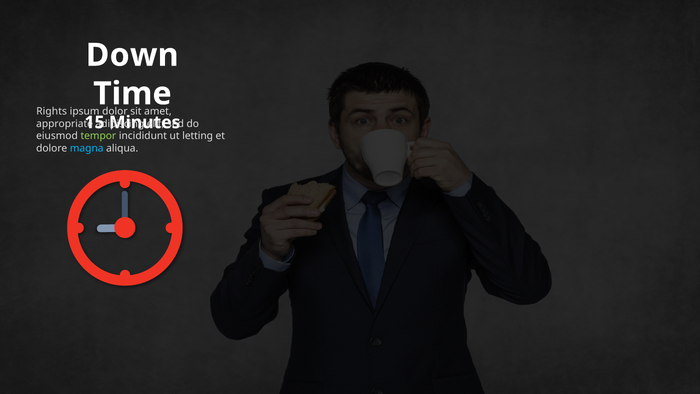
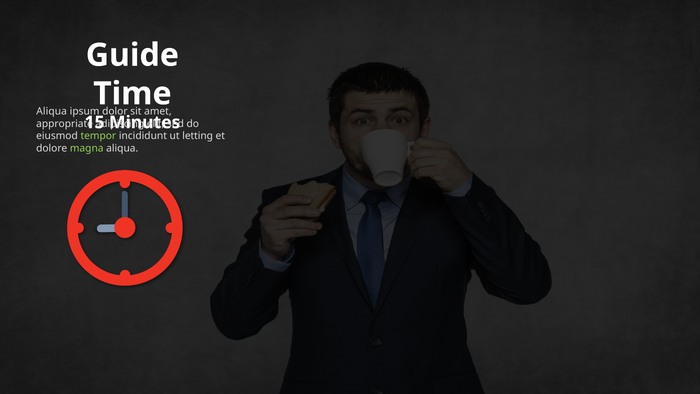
Down: Down -> Guide (132, 55)
Rights: Rights -> Aliqua (52, 111)
magna colour: light blue -> light green (87, 148)
